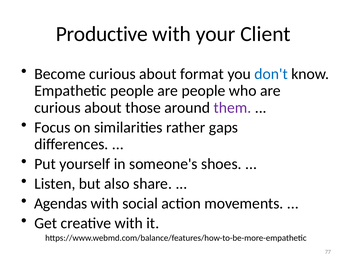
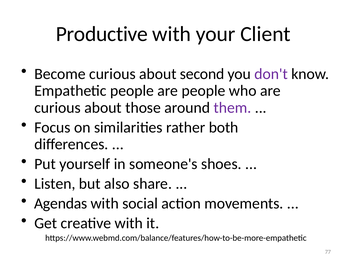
format: format -> second (202, 74)
don't colour: blue -> purple (271, 74)
gaps: gaps -> both (224, 127)
